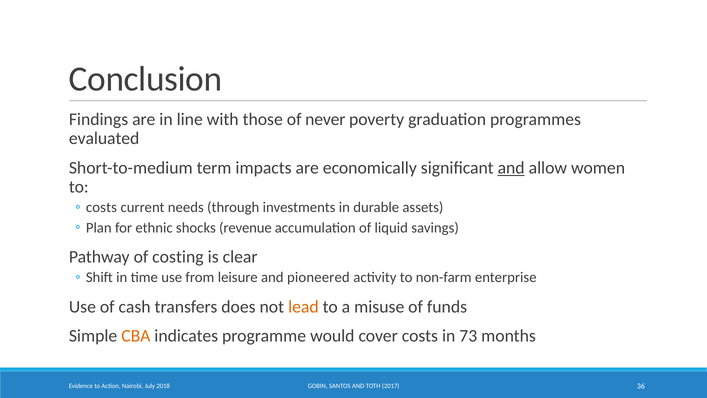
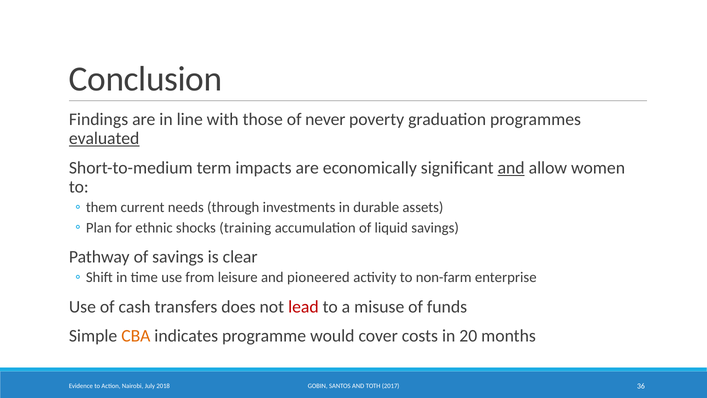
evaluated underline: none -> present (104, 138)
costs: costs -> them (102, 207)
revenue: revenue -> training (245, 227)
of costing: costing -> savings (178, 257)
lead colour: orange -> red (303, 306)
73: 73 -> 20 (468, 336)
